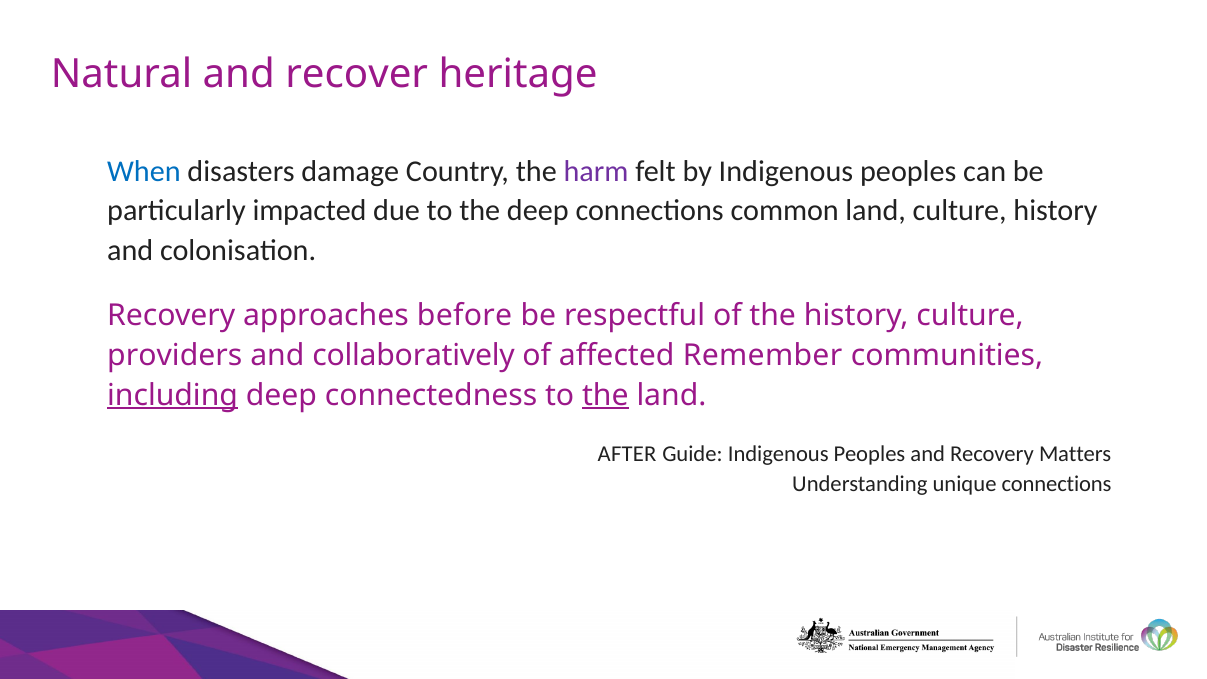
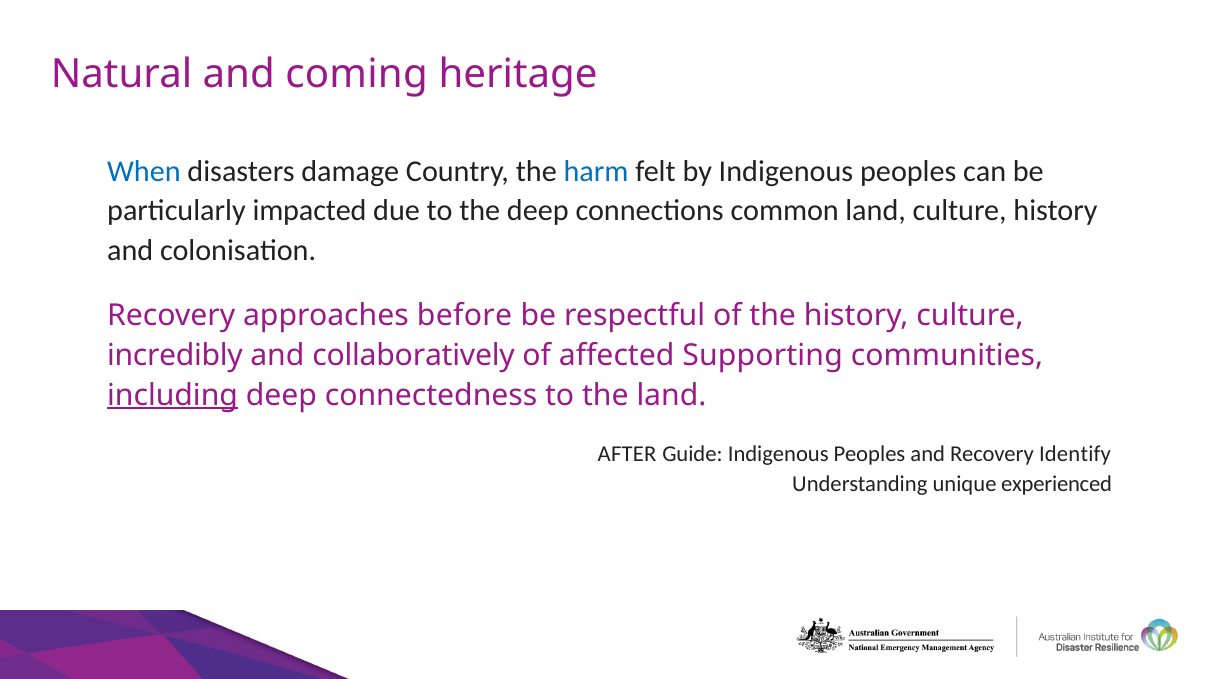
recover: recover -> coming (357, 74)
harm colour: purple -> blue (596, 171)
providers: providers -> incredibly (175, 356)
Remember: Remember -> Supporting (763, 356)
the underline: present -> none (605, 395)
Matters: Matters -> Identify (1075, 454)
unique connections: connections -> experienced (1057, 484)
